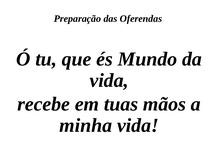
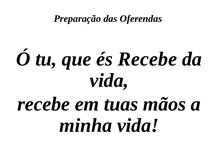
és Mundo: Mundo -> Recebe (147, 59)
